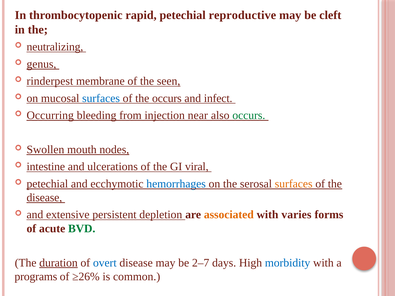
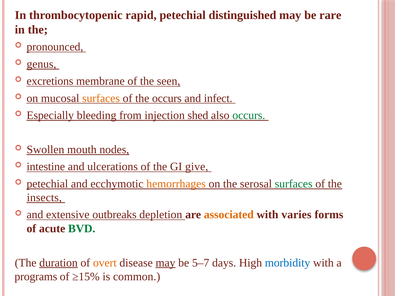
reproductive: reproductive -> distinguished (242, 15)
cleft: cleft -> rare (330, 15)
neutralizing: neutralizing -> pronounced (55, 47)
rinderpest: rinderpest -> excretions (50, 81)
surfaces colour: blue -> orange (101, 98)
Occurring: Occurring -> Especially (50, 115)
near: near -> shed (198, 115)
viral: viral -> give (197, 167)
hemorrhages colour: blue -> orange (176, 184)
surfaces colour: orange -> green (294, 184)
disease: disease -> insects (44, 198)
persistent: persistent -> outbreaks (115, 215)
overt colour: blue -> orange (105, 263)
may underline: none -> present (166, 263)
2–7: 2–7 -> 5–7 (201, 263)
≥26%: ≥26% -> ≥15% (86, 277)
